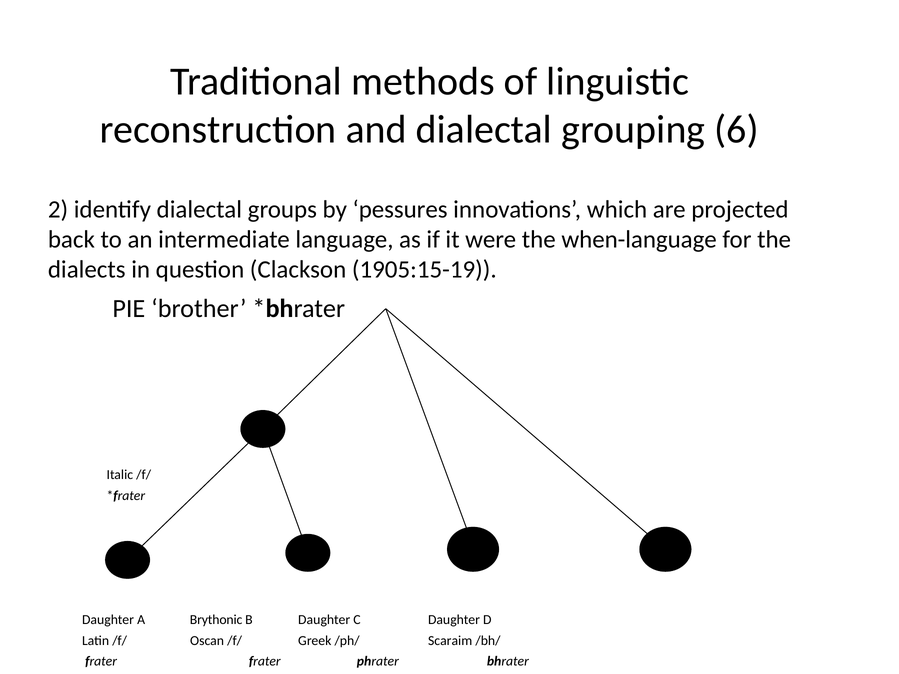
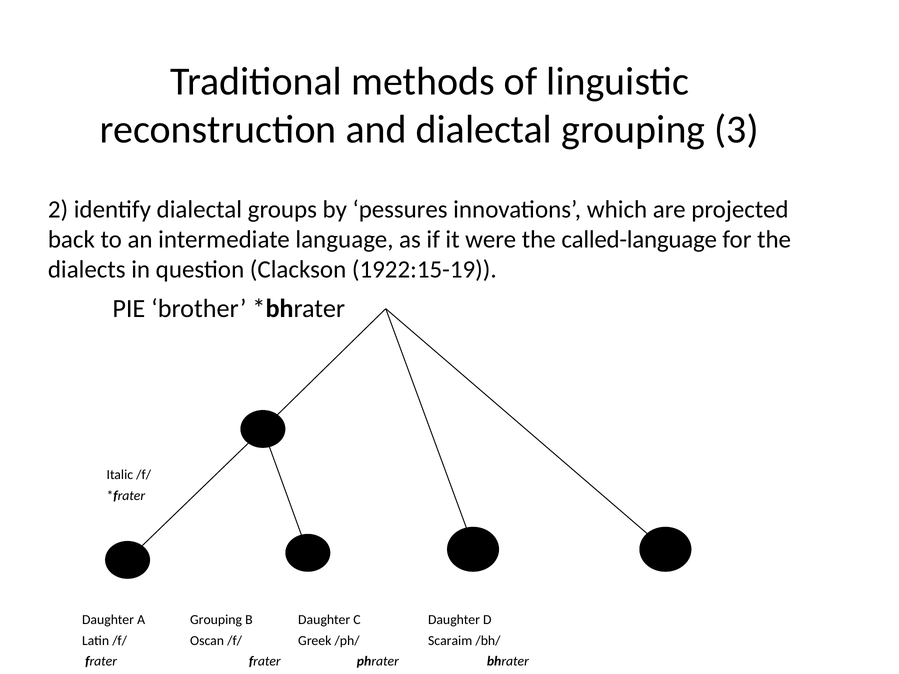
6: 6 -> 3 (737, 130)
when-language: when-language -> called-language (639, 240)
1905:15-19: 1905:15-19 -> 1922:15-19 (424, 270)
A Brythonic: Brythonic -> Grouping (216, 620)
